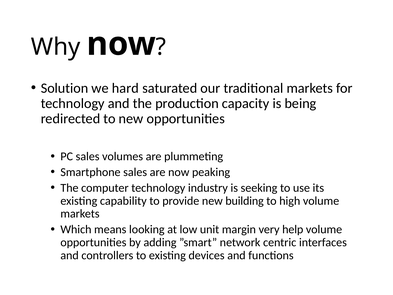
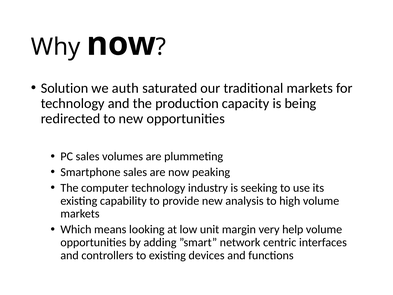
hard: hard -> auth (125, 88)
building: building -> analysis (245, 201)
